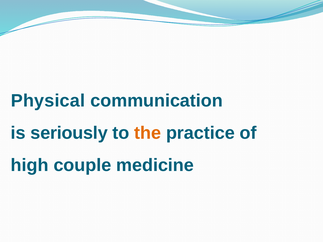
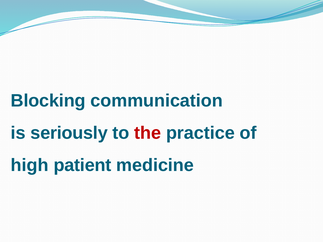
Physical: Physical -> Blocking (48, 101)
the colour: orange -> red (148, 133)
couple: couple -> patient (82, 165)
